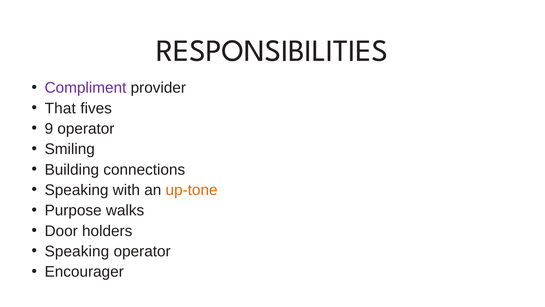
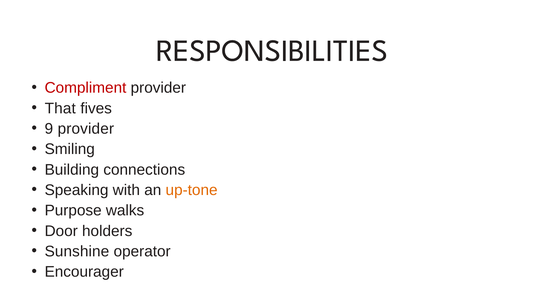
Compliment colour: purple -> red (85, 88)
9 operator: operator -> provider (86, 129)
Speaking: Speaking -> Sunshine (77, 251)
